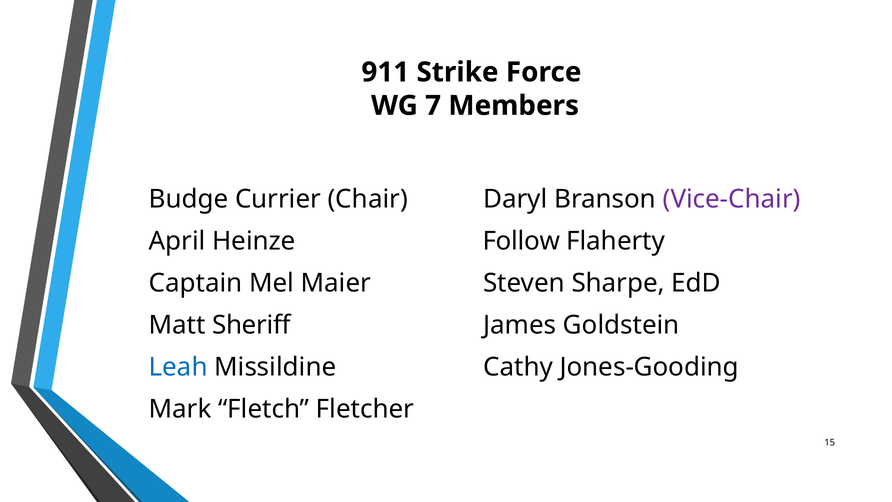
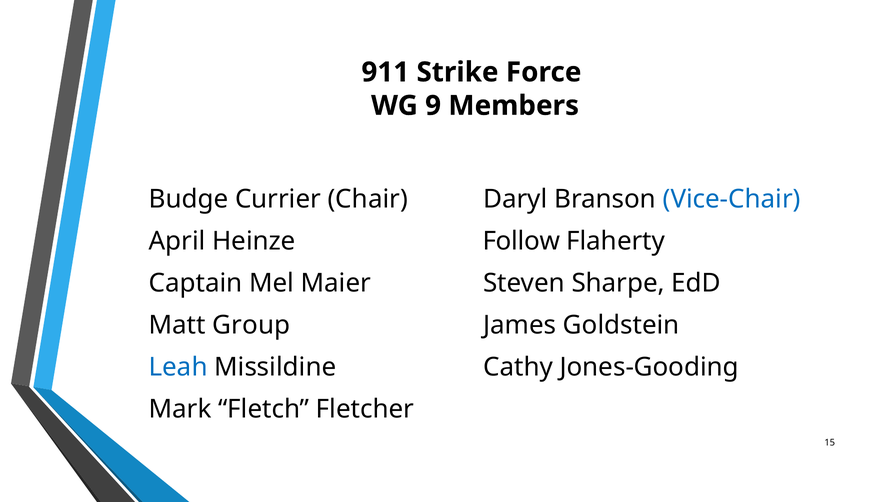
7: 7 -> 9 (433, 106)
Vice-Chair colour: purple -> blue (732, 199)
Sheriff: Sheriff -> Group (251, 325)
